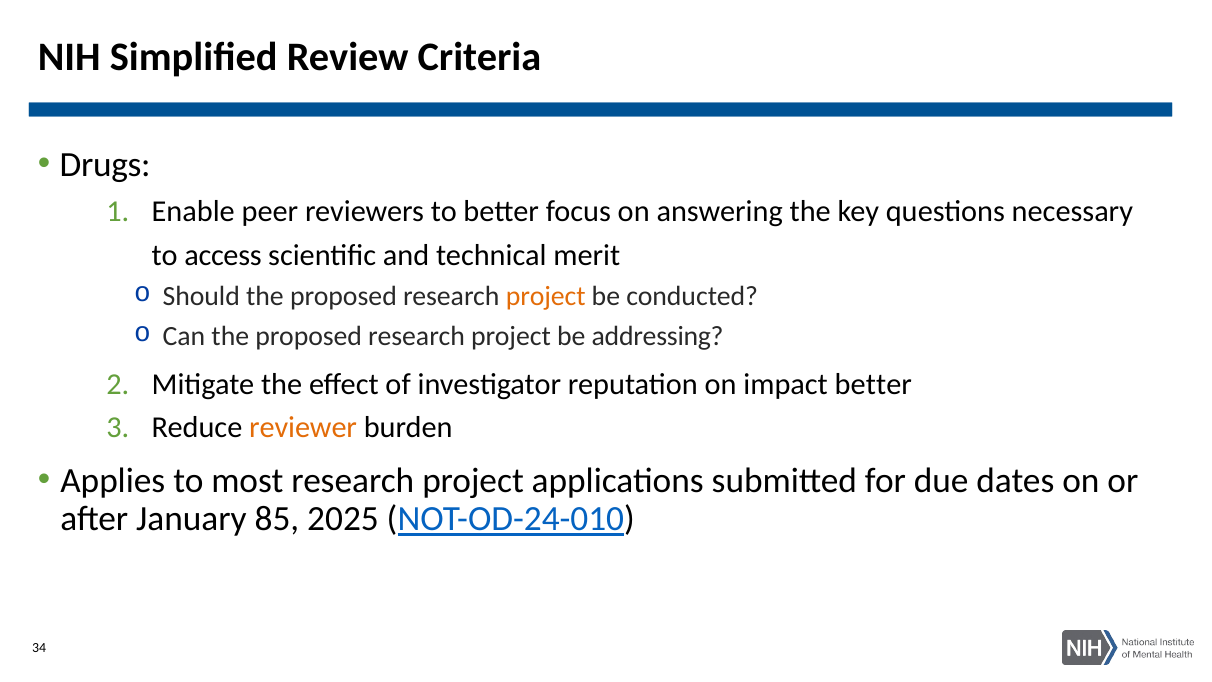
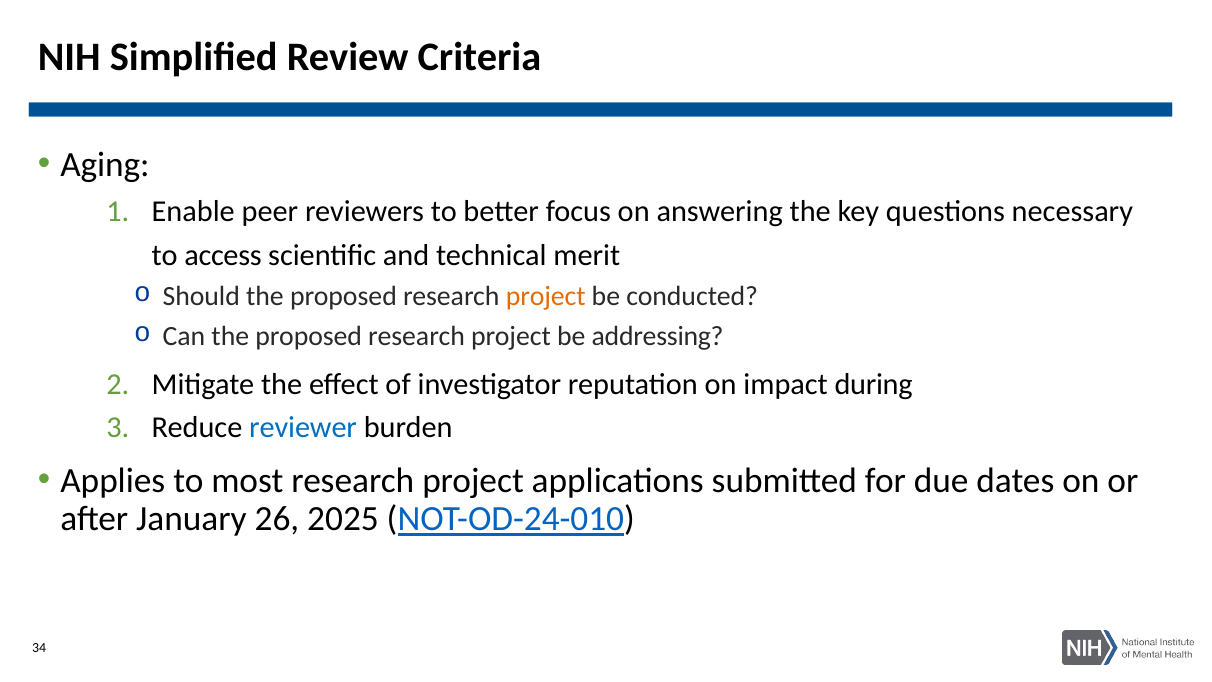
Drugs: Drugs -> Aging (105, 164)
impact better: better -> during (874, 384)
reviewer colour: orange -> blue (303, 428)
85: 85 -> 26 (277, 519)
